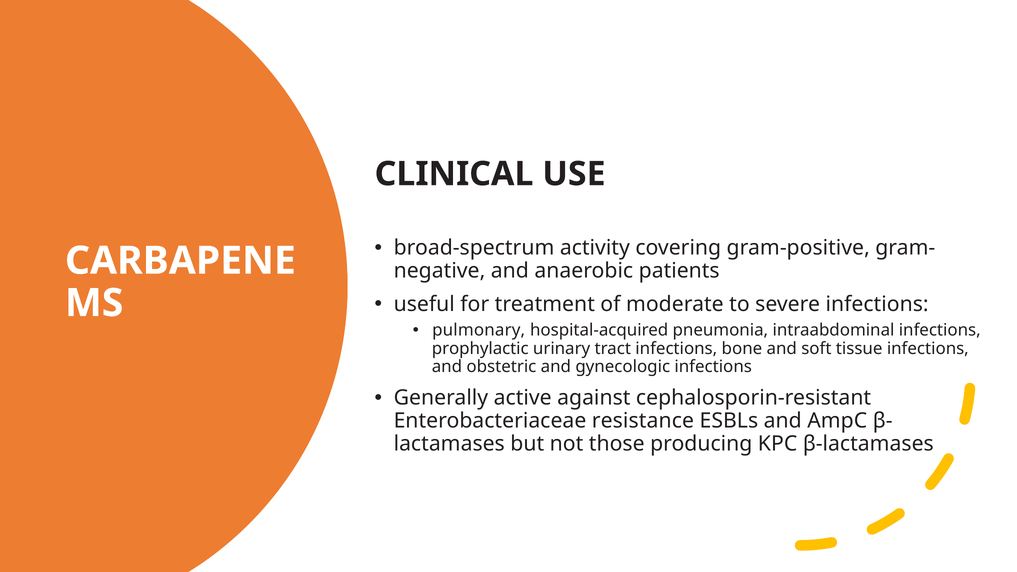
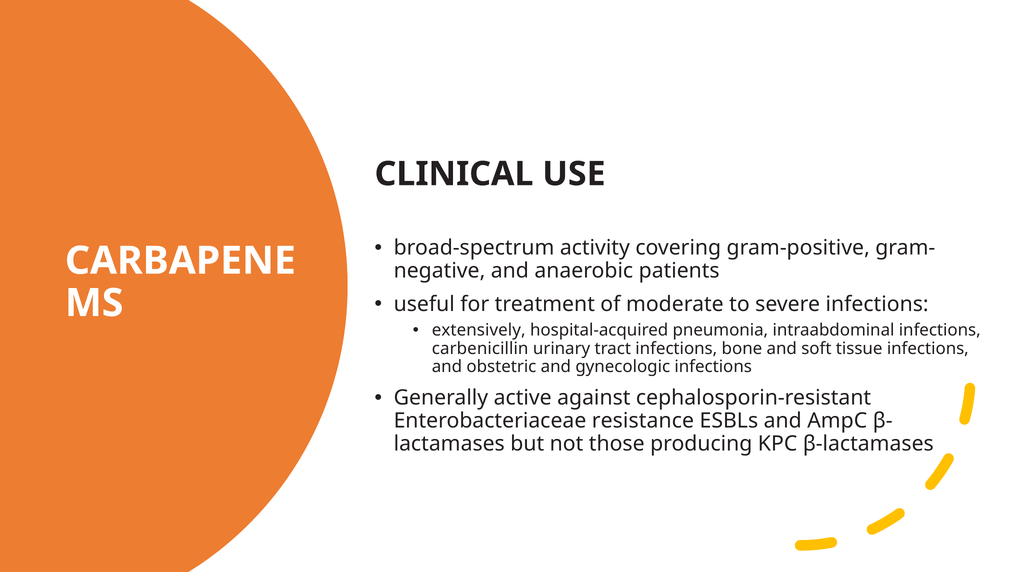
pulmonary: pulmonary -> extensively (479, 330)
prophylactic: prophylactic -> carbenicillin (480, 348)
